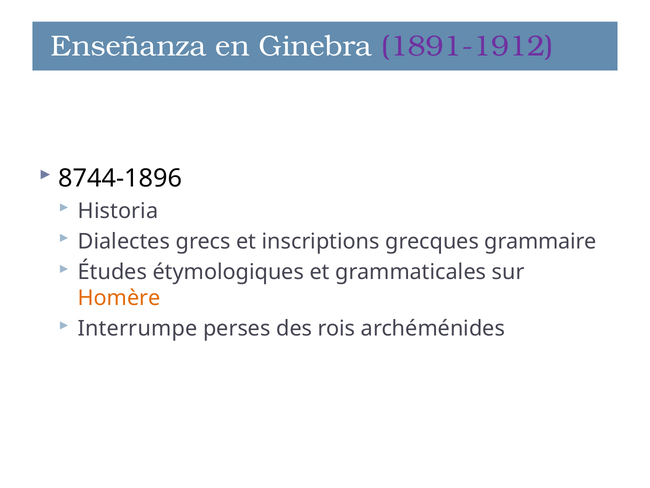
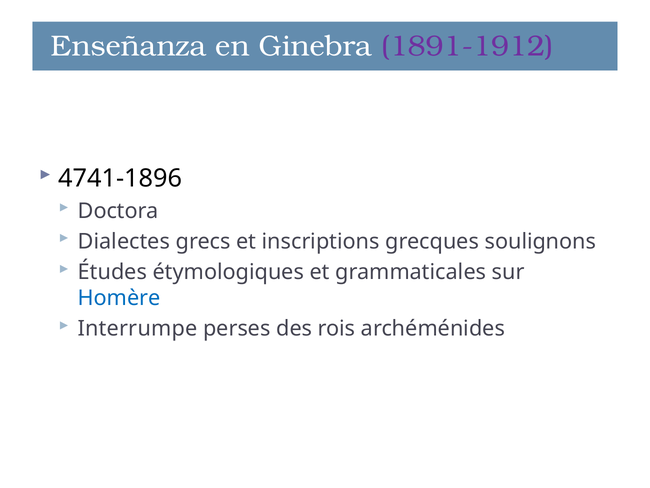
8744-1896: 8744-1896 -> 4741-1896 (120, 178)
Historia: Historia -> Doctora (118, 211)
grammaire: grammaire -> soulignons (540, 241)
Homère colour: orange -> blue (119, 298)
